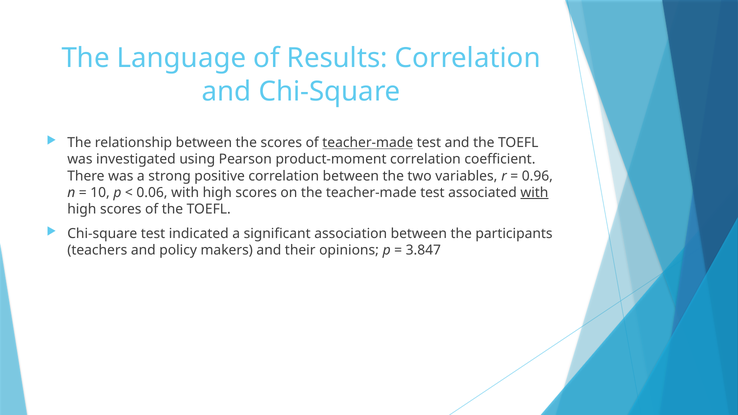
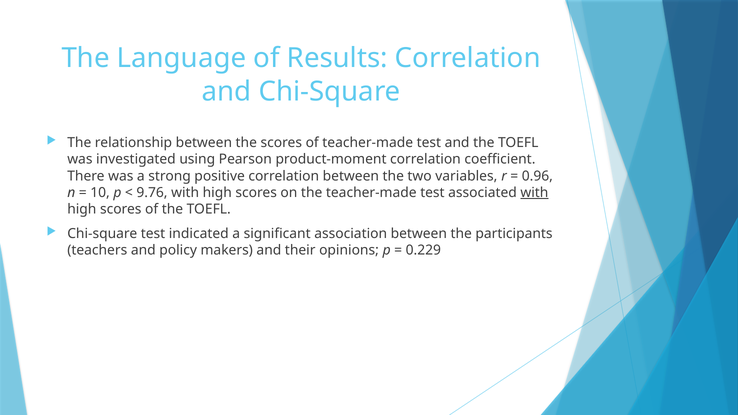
teacher-made underline: present -> none (368, 143)
0.06: 0.06 -> 9.76 (152, 193)
3.847: 3.847 -> 0.229 (423, 250)
